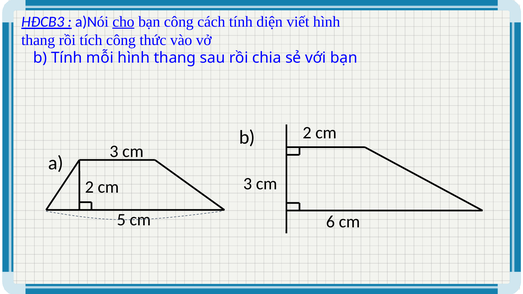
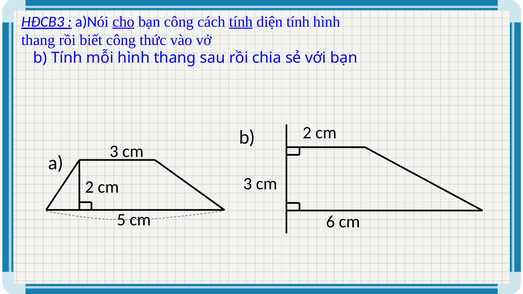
tính underline: none -> present (241, 22)
diện viết: viết -> tính (298, 22)
tích: tích -> biết (91, 40)
